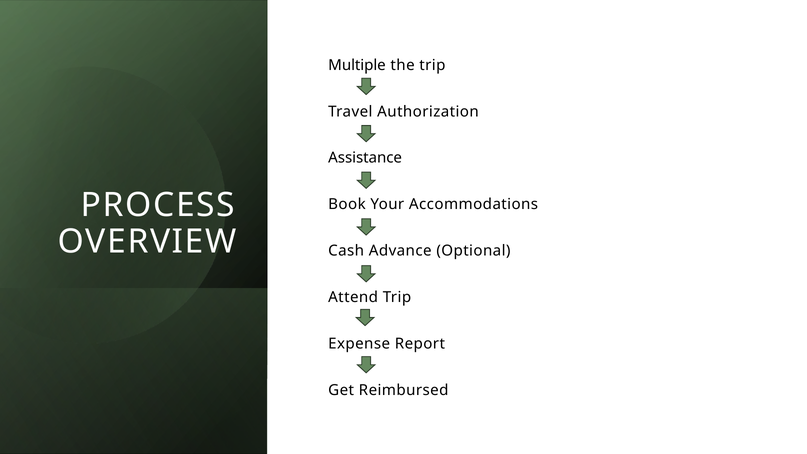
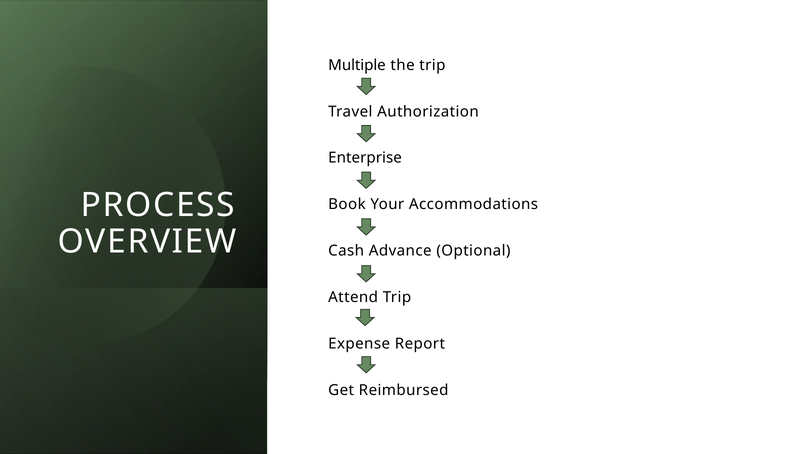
Assistance: Assistance -> Enterprise (365, 158)
